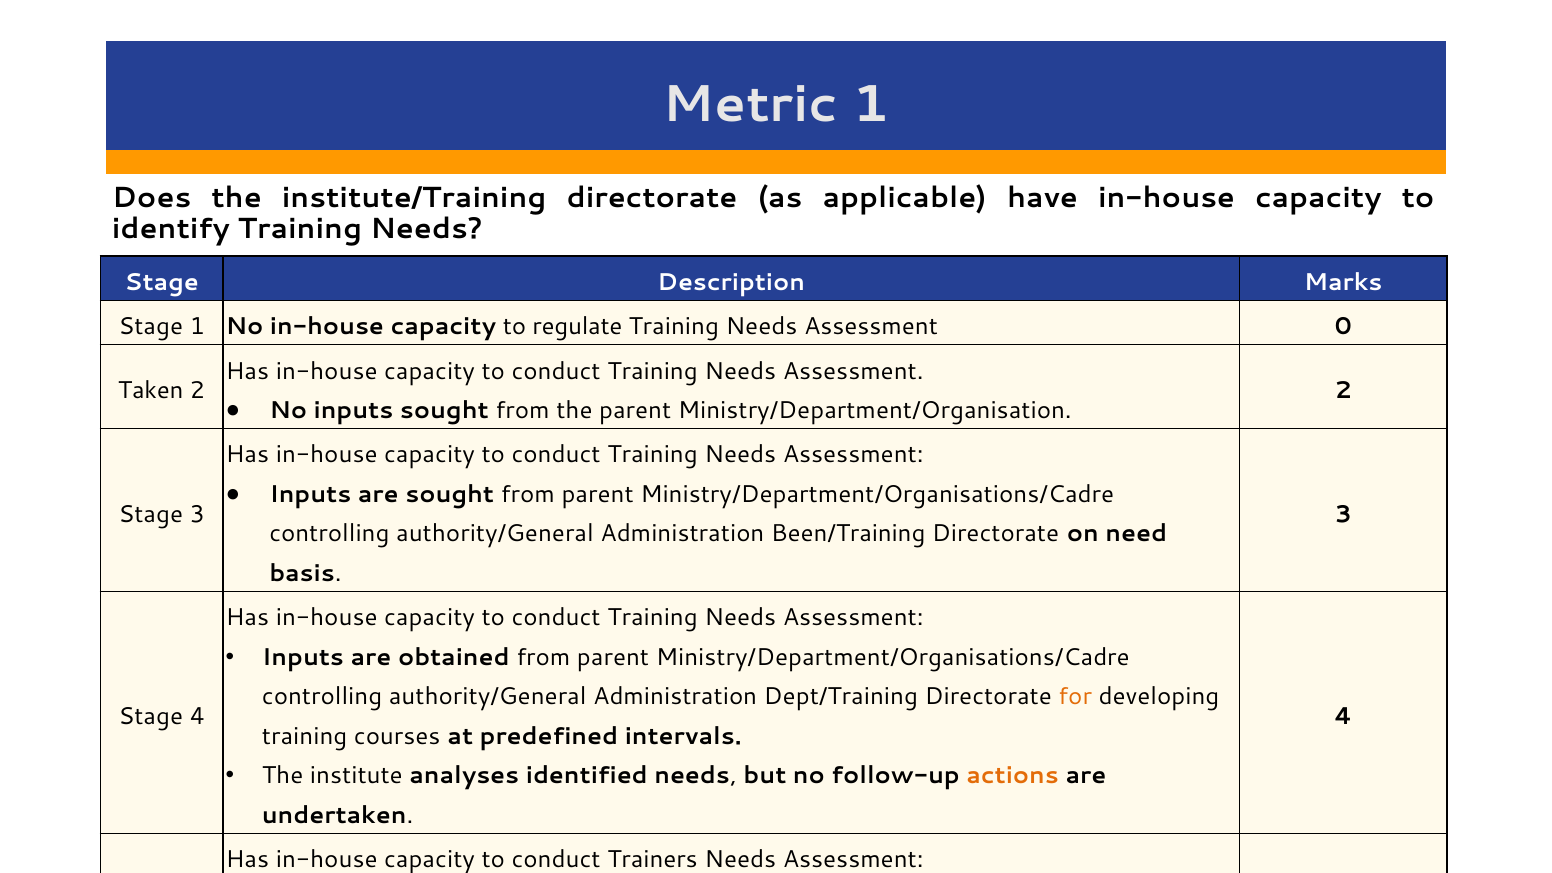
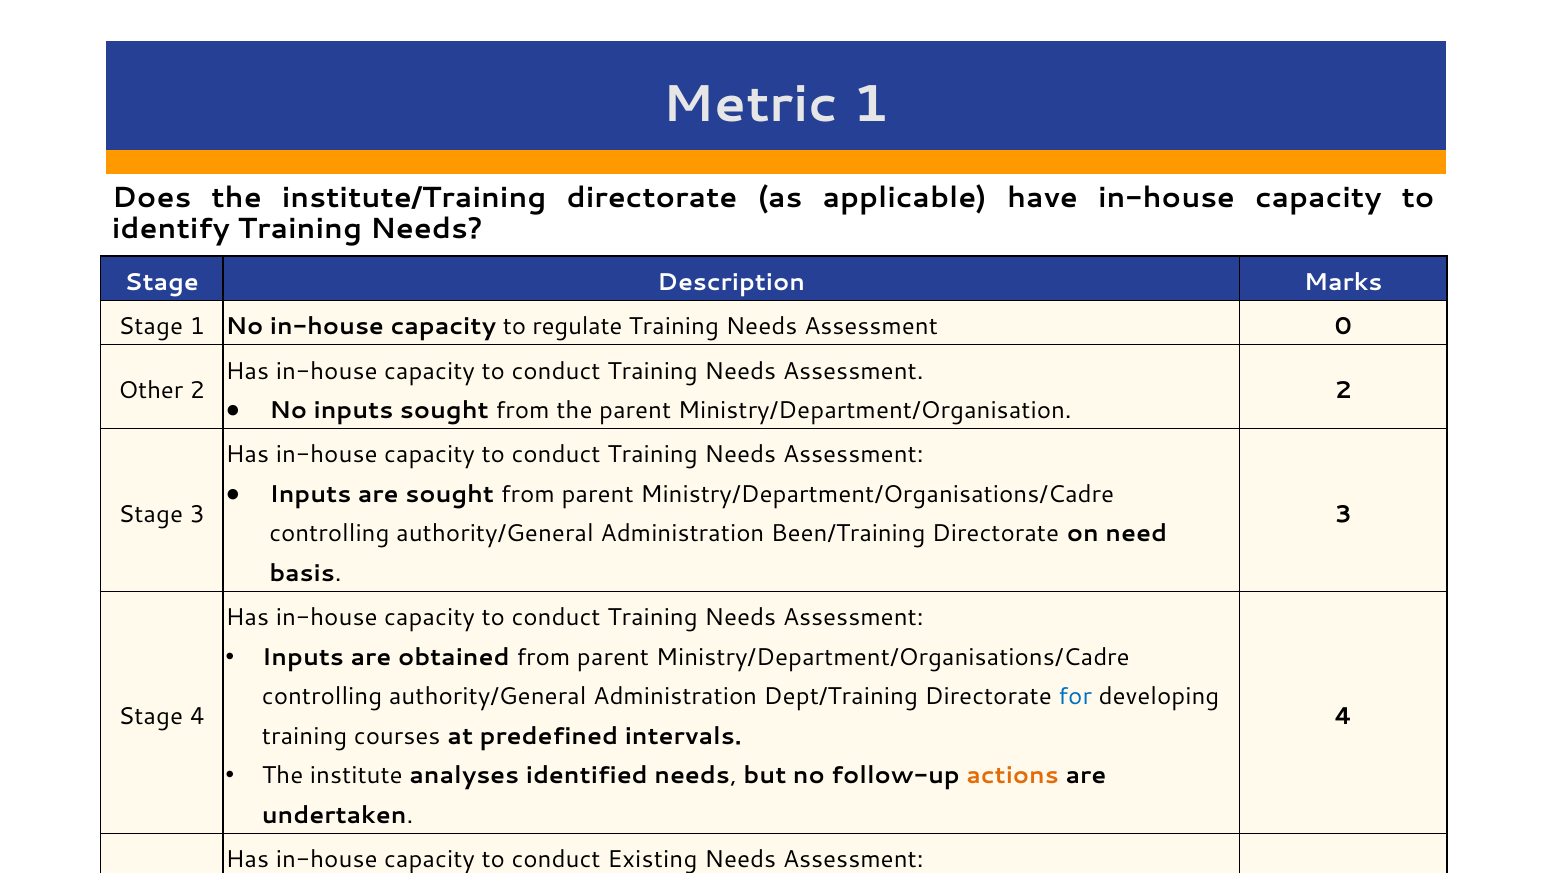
Taken: Taken -> Other (151, 391)
for colour: orange -> blue (1075, 697)
Trainers: Trainers -> Existing (652, 859)
